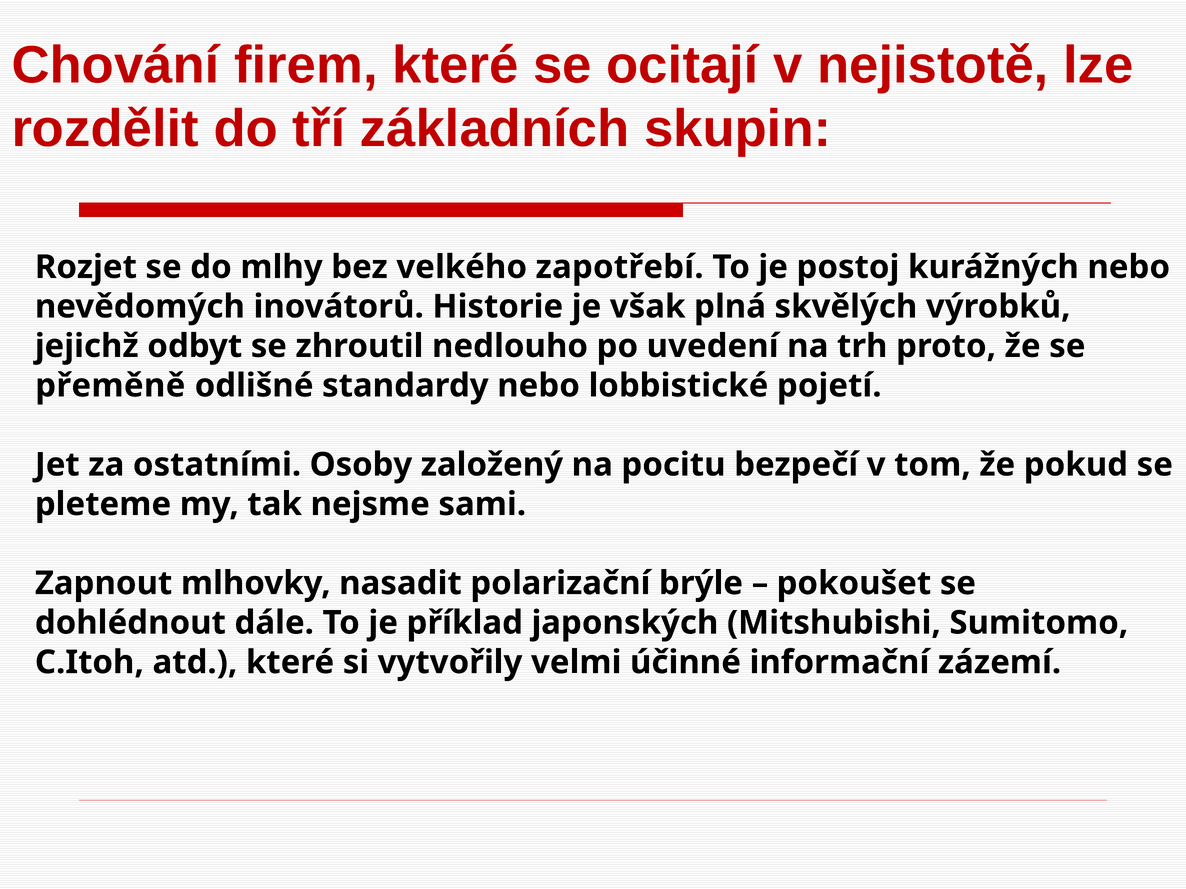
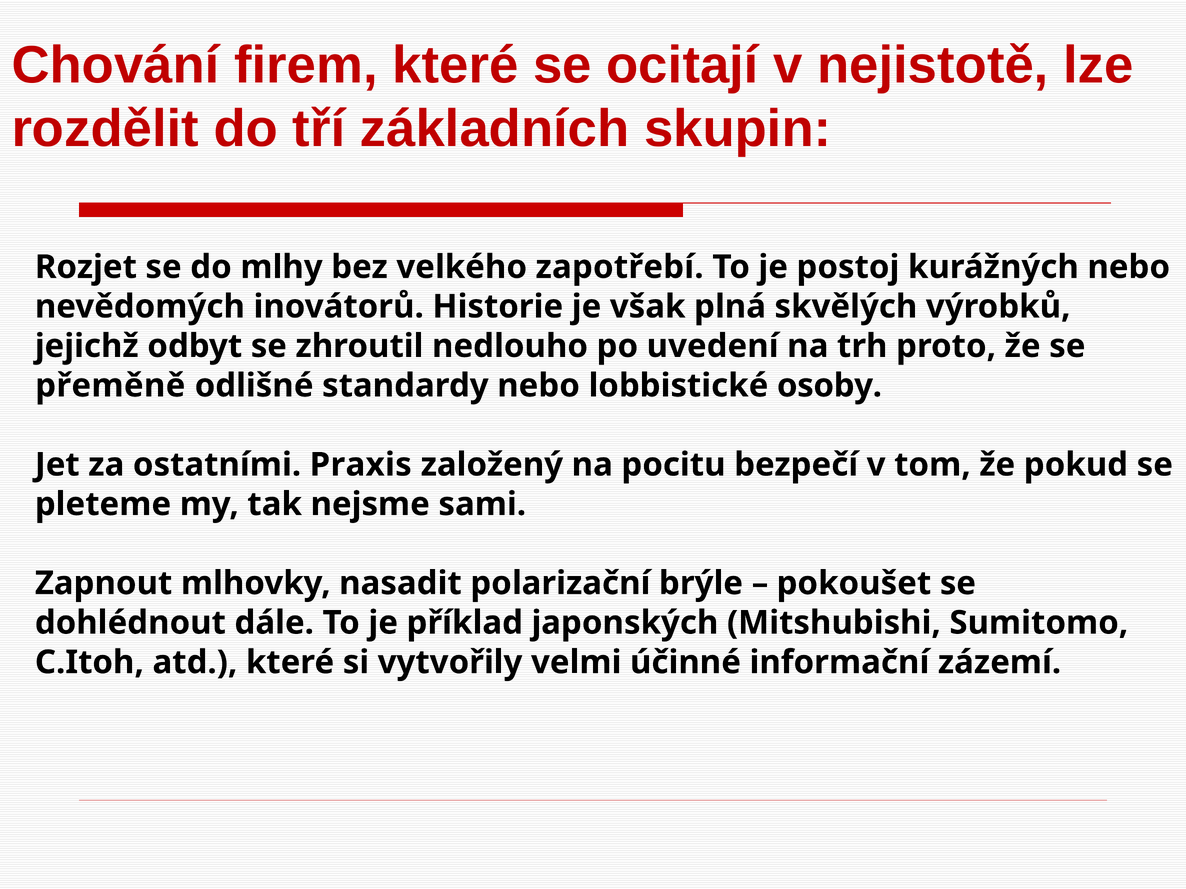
pojetí: pojetí -> osoby (829, 386)
Osoby: Osoby -> Praxis (361, 465)
